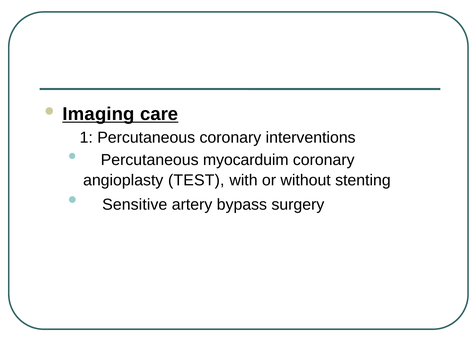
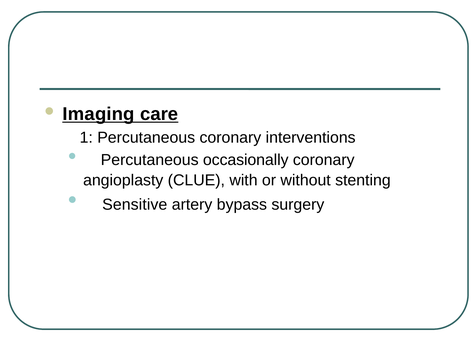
myocarduim: myocarduim -> occasionally (246, 160)
TEST: TEST -> CLUE (196, 180)
